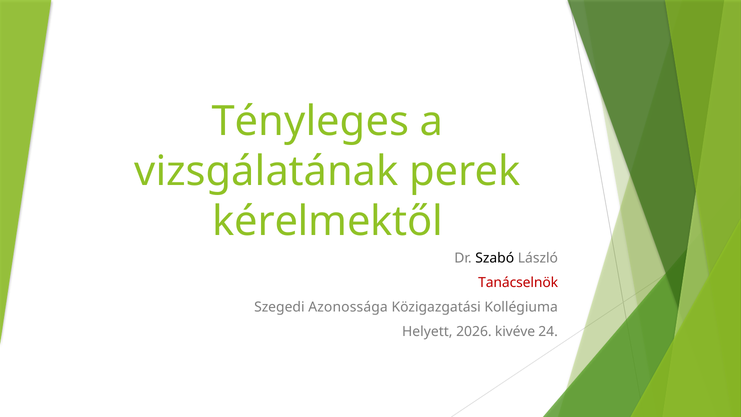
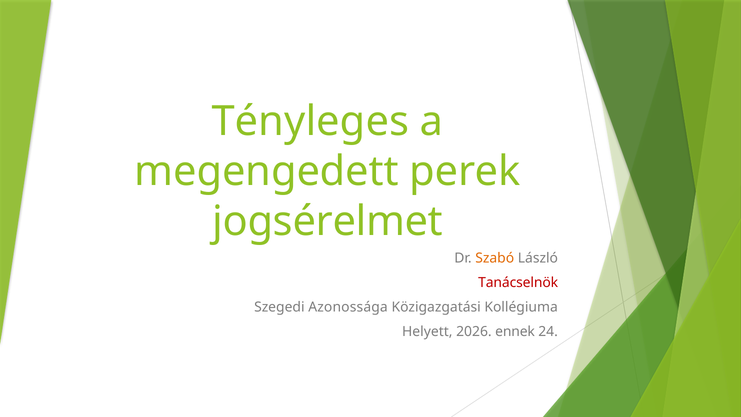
vizsgálatának: vizsgálatának -> megengedett (267, 171)
kérelmektől: kérelmektől -> jogsérelmet (328, 221)
Szabó colour: black -> orange (495, 258)
kivéve: kivéve -> ennek (515, 331)
